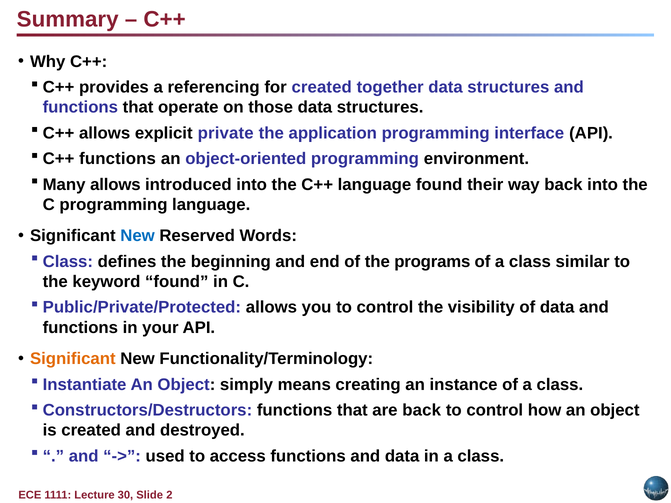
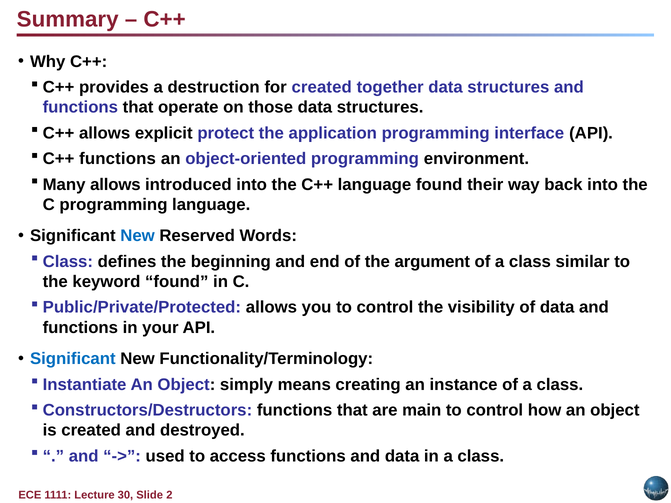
referencing: referencing -> destruction (214, 87)
private: private -> protect (226, 133)
programs: programs -> argument (432, 262)
Significant colour: orange -> blue (73, 359)
are back: back -> main (422, 411)
